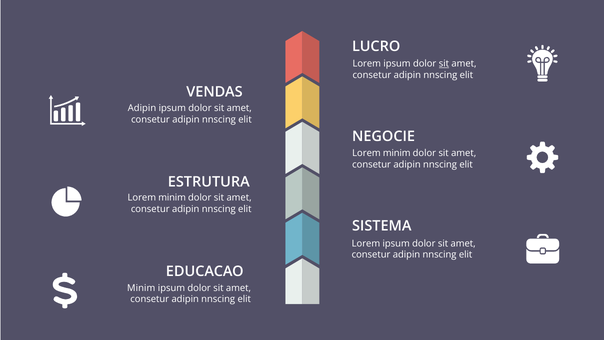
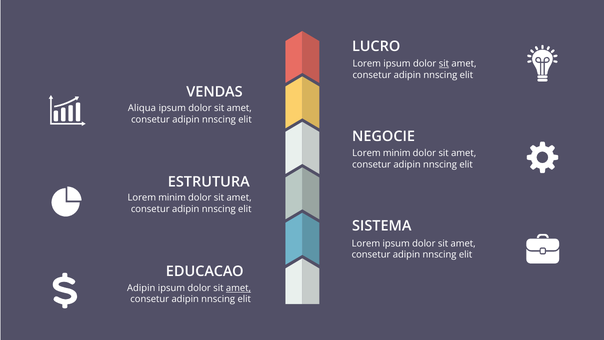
Adipin: Adipin -> Aliqua (142, 108)
Minim: Minim -> Adipin (141, 288)
amet underline: none -> present (238, 288)
